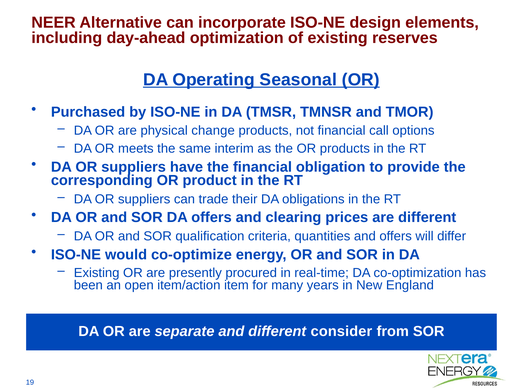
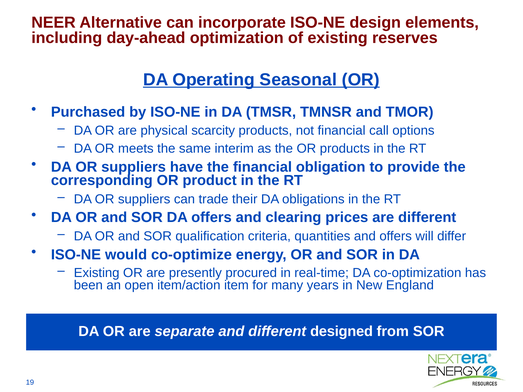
change: change -> scarcity (213, 131)
consider: consider -> designed (342, 332)
